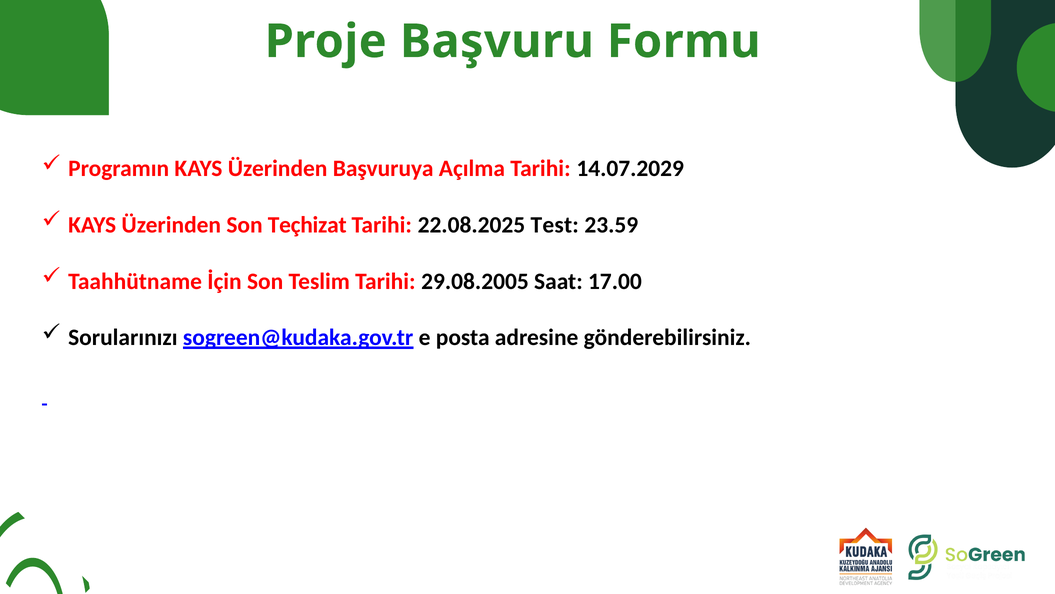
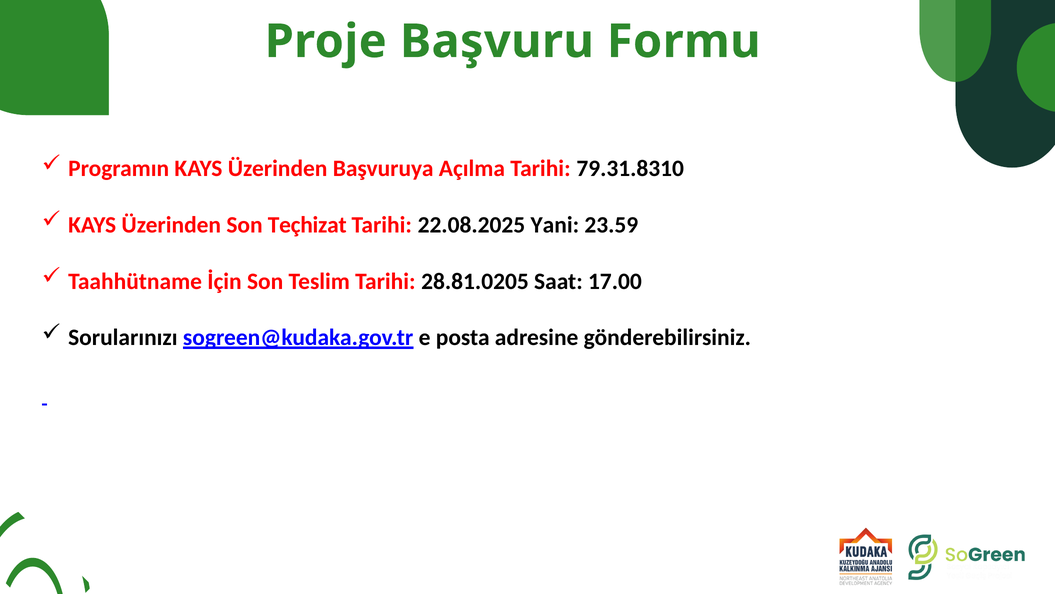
14.07.2029: 14.07.2029 -> 79.31.8310 (630, 168)
Test: Test -> Yani (555, 225)
29.08.2005: 29.08.2005 -> 28.81.0205 (475, 281)
